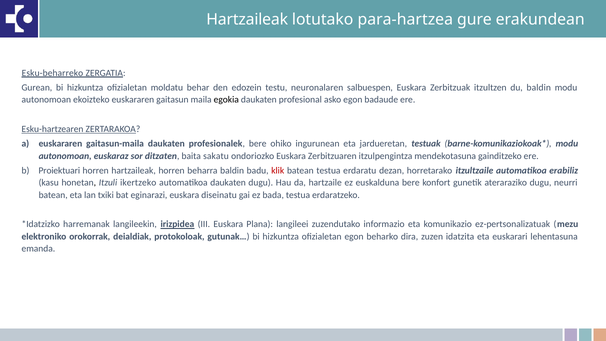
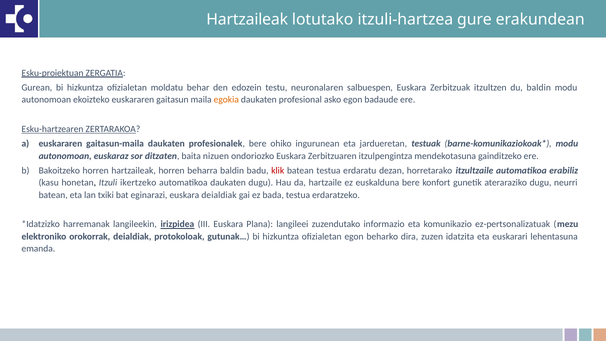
para-hartzea: para-hartzea -> itzuli-hartzea (405, 19)
Esku-beharreko: Esku-beharreko -> Esku-proiektuan (53, 73)
egokia colour: black -> orange (226, 100)
sakatu: sakatu -> nizuen (216, 156)
Proiektuari: Proiektuari -> Bakoitzeko (59, 171)
euskara diseinatu: diseinatu -> deialdiak (219, 195)
